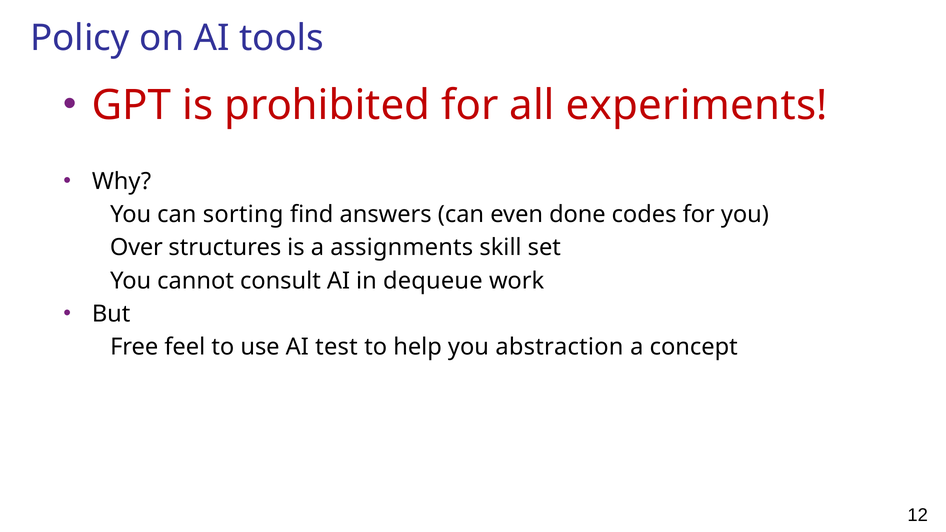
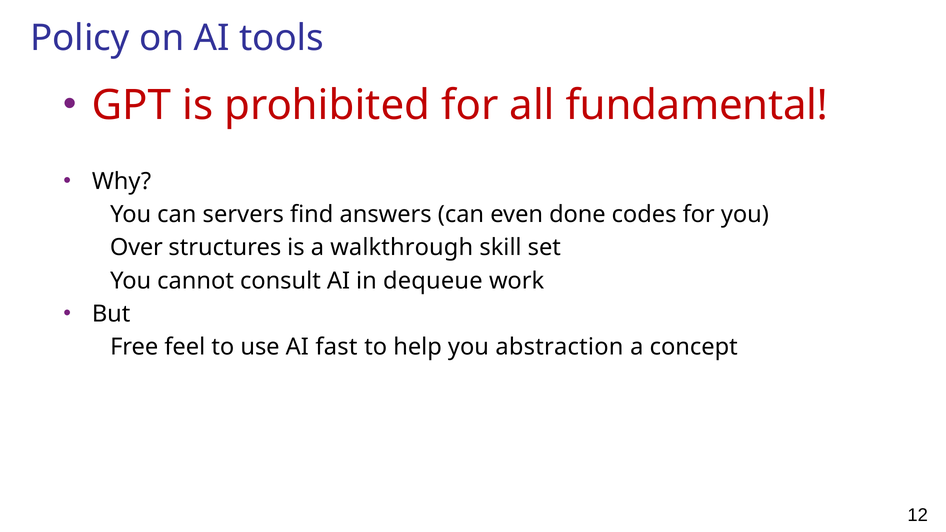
experiments: experiments -> fundamental (697, 106)
sorting: sorting -> servers (243, 215)
assignments: assignments -> walkthrough (402, 248)
test: test -> fast (336, 347)
